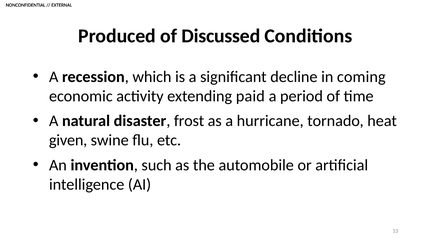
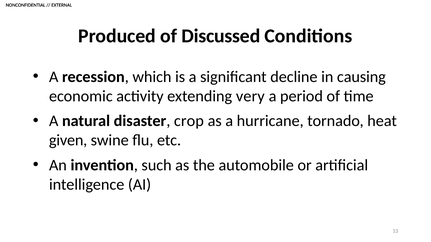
coming: coming -> causing (361, 77)
paid: paid -> very (250, 96)
frost: frost -> crop (189, 121)
